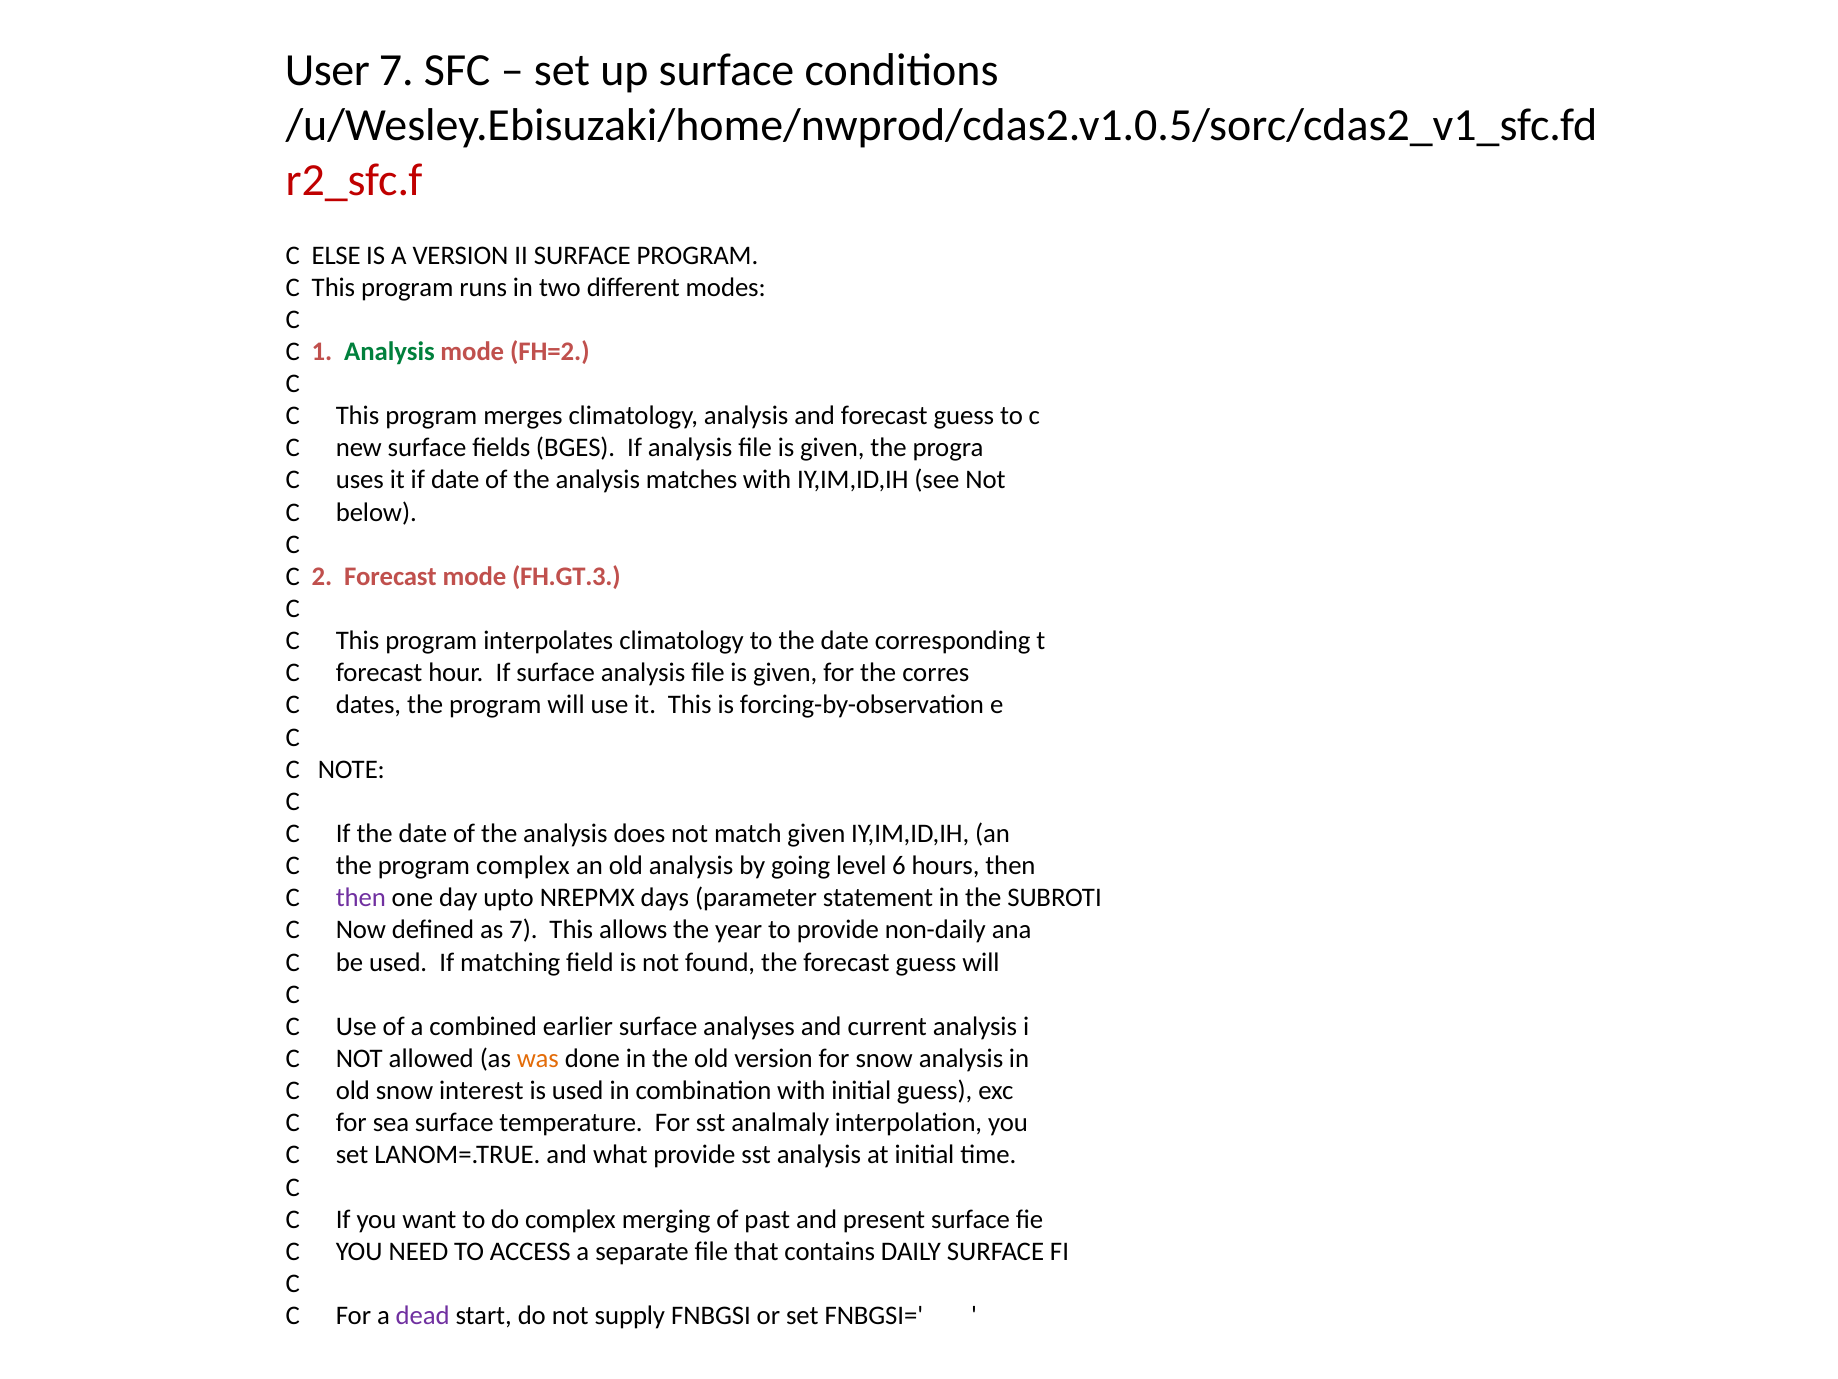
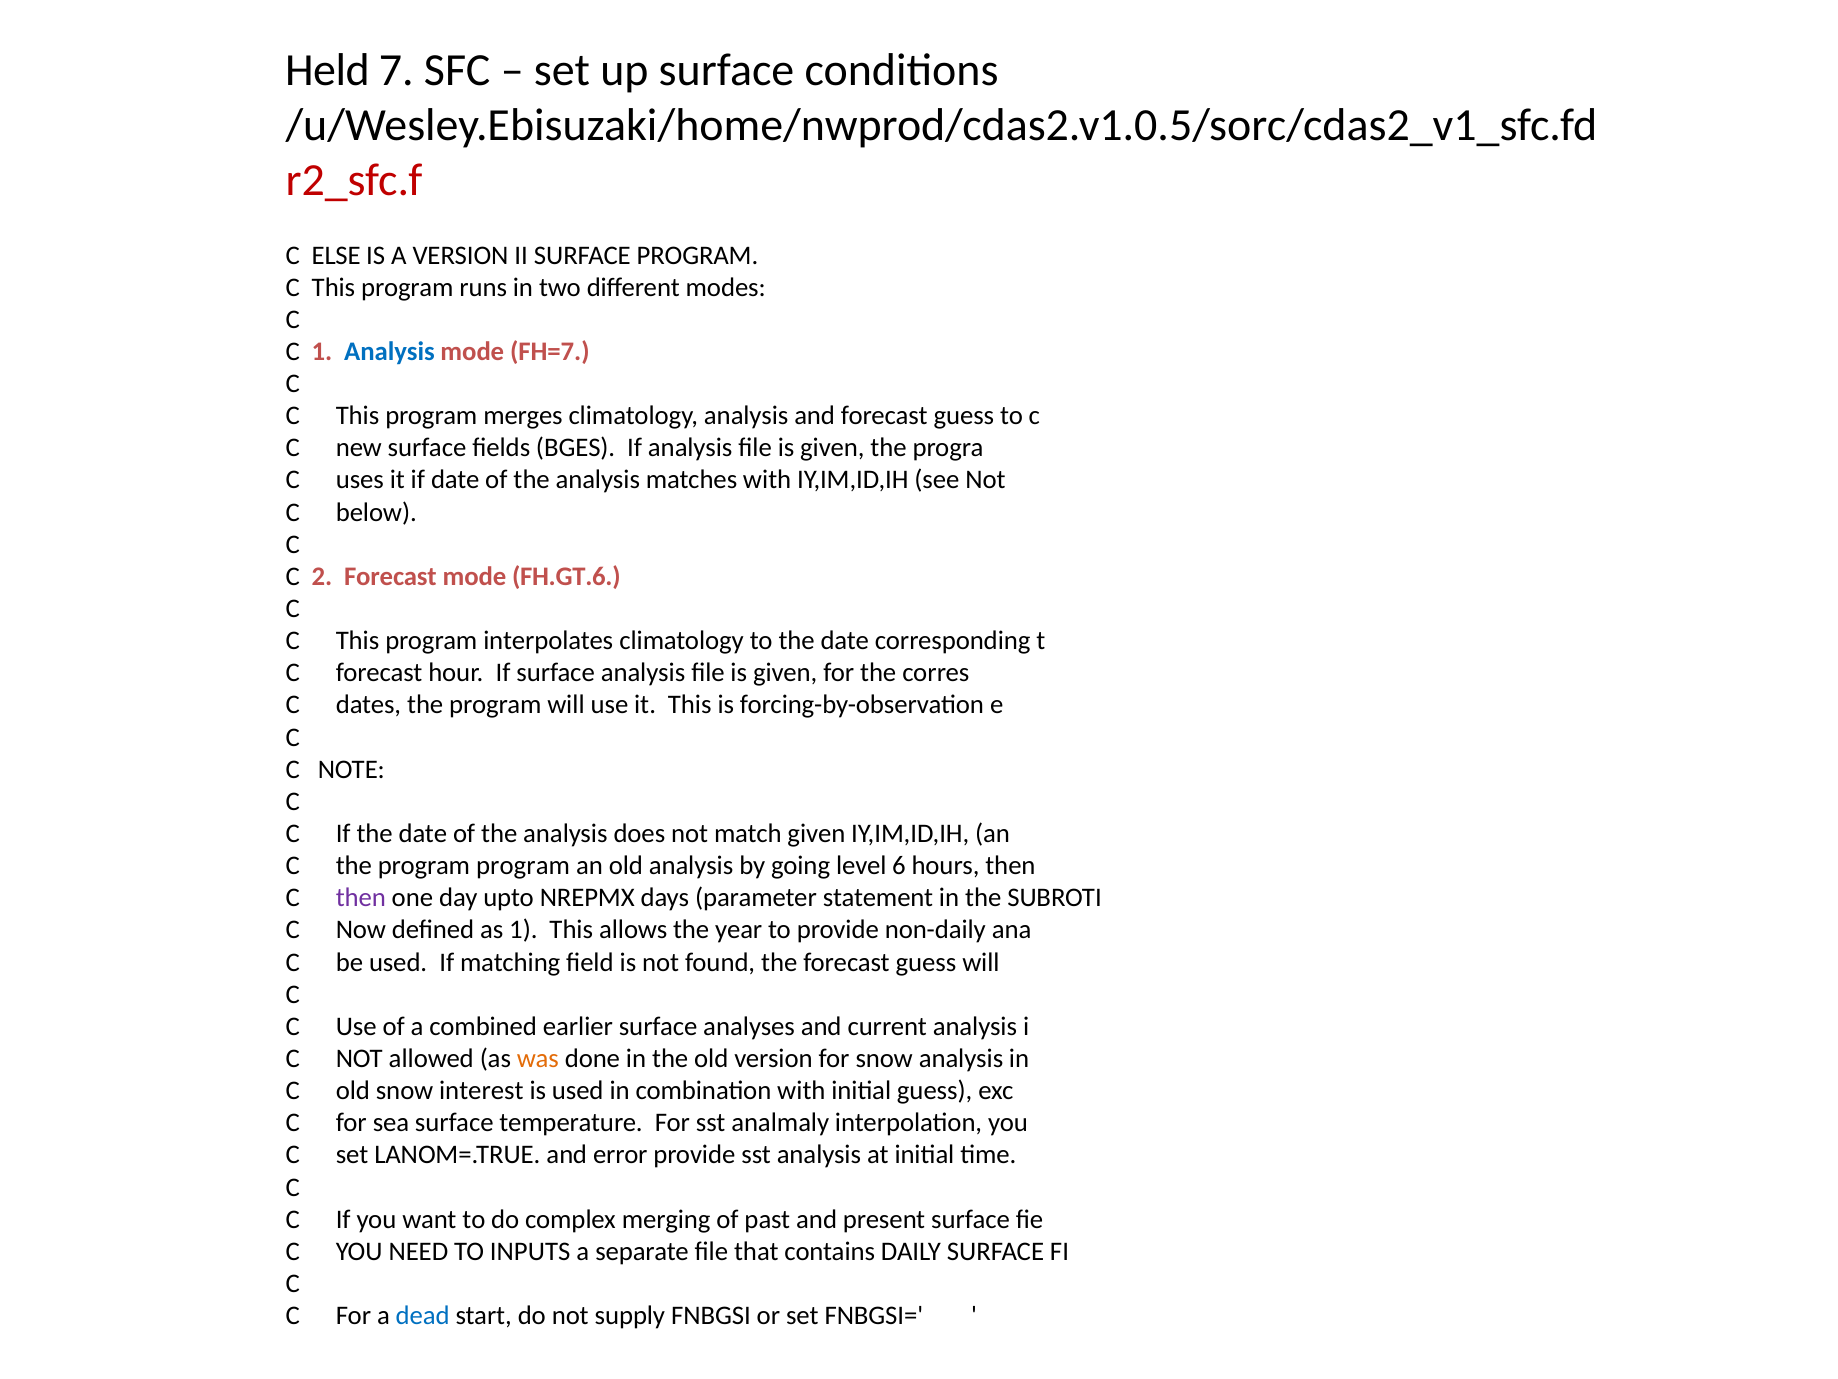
User: User -> Held (327, 70)
Analysis colour: green -> blue (389, 351)
FH=2: FH=2 -> FH=7 (550, 351)
FH.GT.3: FH.GT.3 -> FH.GT.6 (566, 576)
program complex: complex -> program (523, 866)
as 7: 7 -> 1 (523, 930)
what: what -> error (620, 1155)
ACCESS: ACCESS -> INPUTS (530, 1251)
dead colour: purple -> blue (423, 1315)
